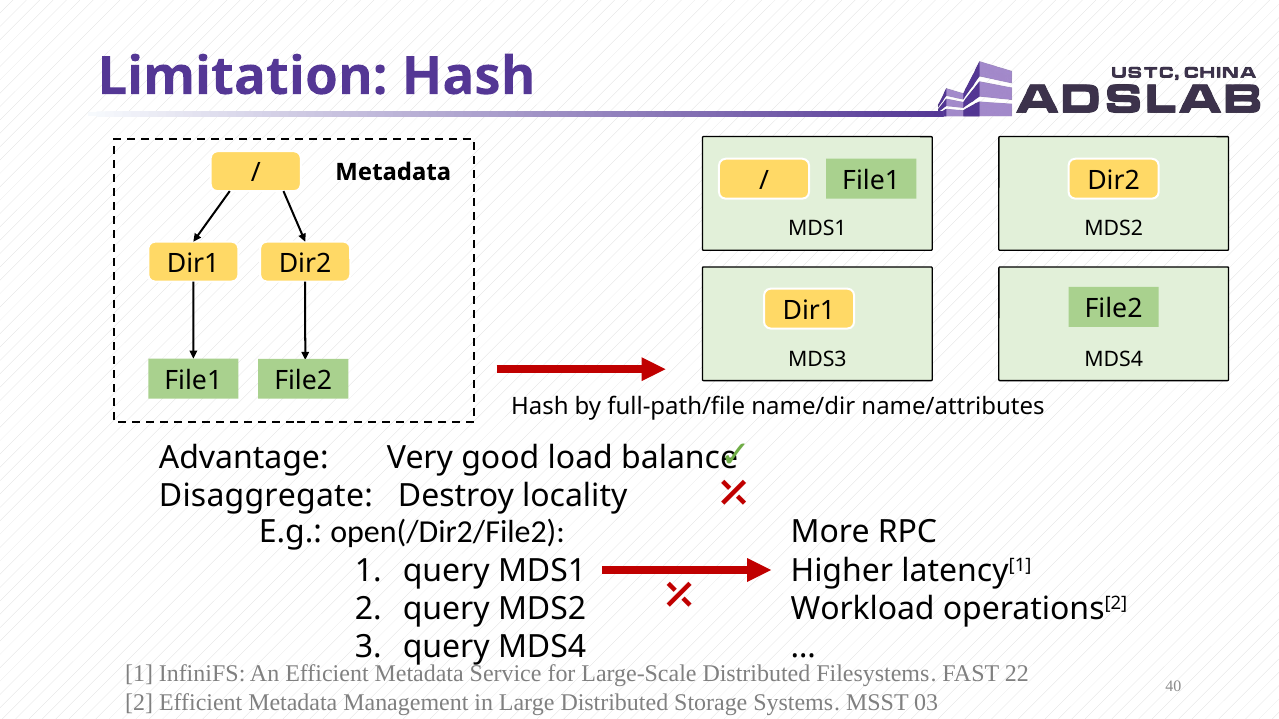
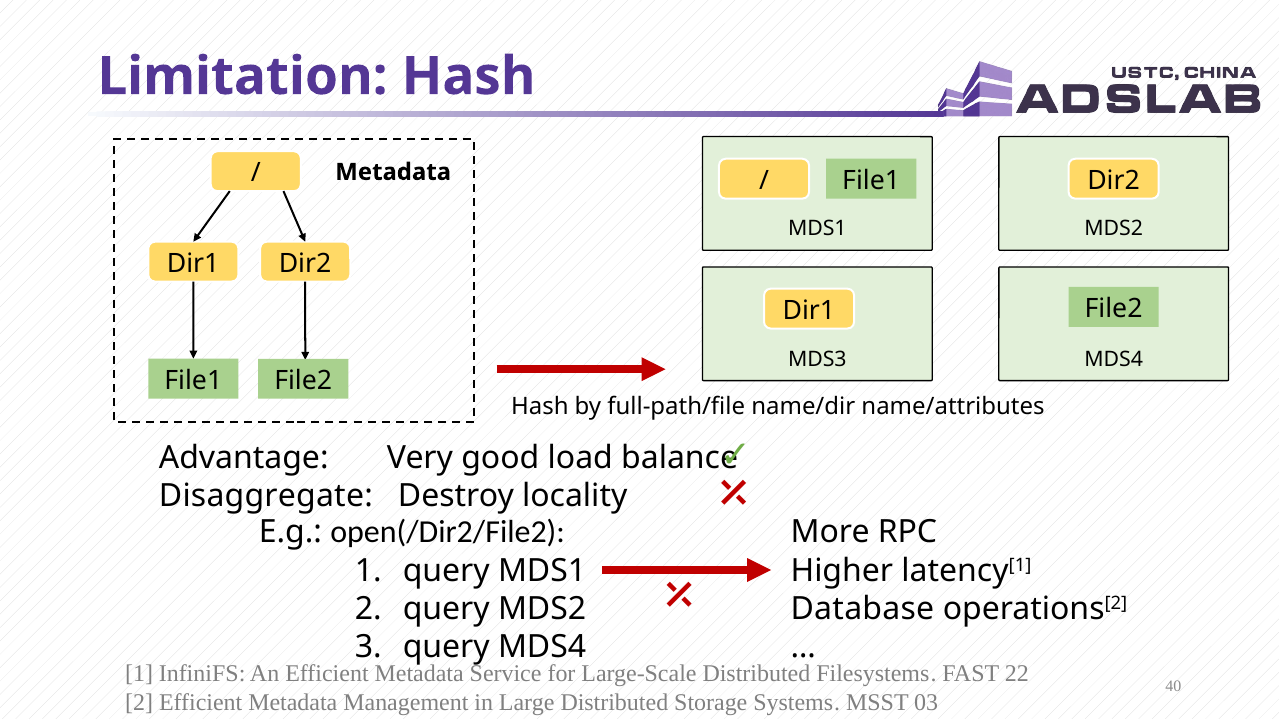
Workload: Workload -> Database (862, 609)
